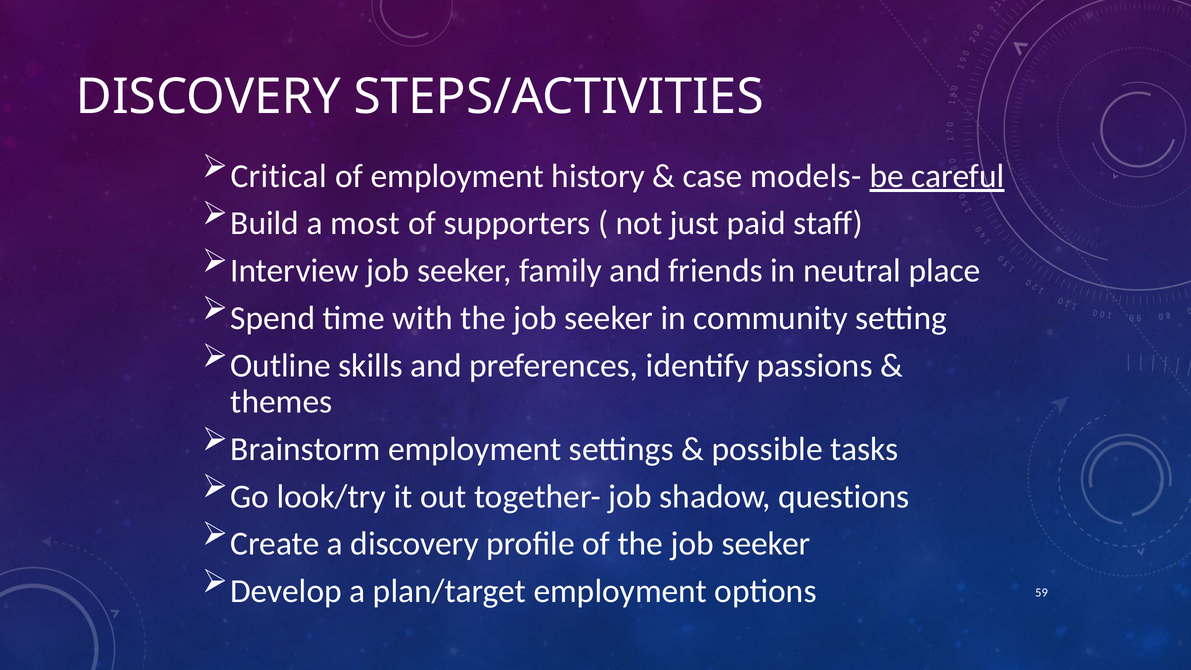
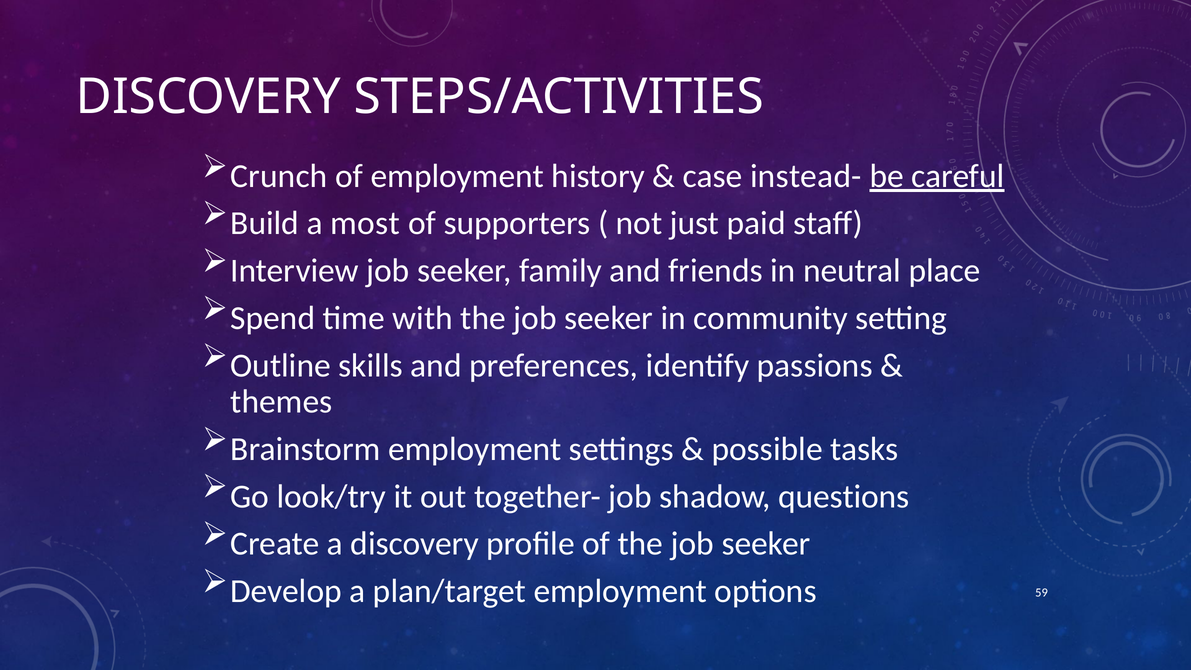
Critical: Critical -> Crunch (279, 176)
models-: models- -> instead- (806, 176)
